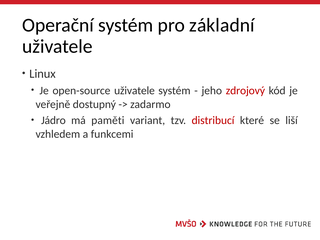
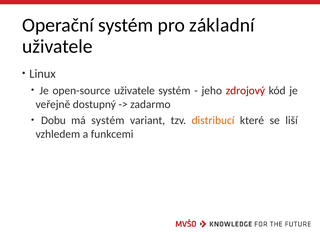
Jádro: Jádro -> Dobu (53, 120)
má paměti: paměti -> systém (108, 120)
distribucí colour: red -> orange (213, 120)
